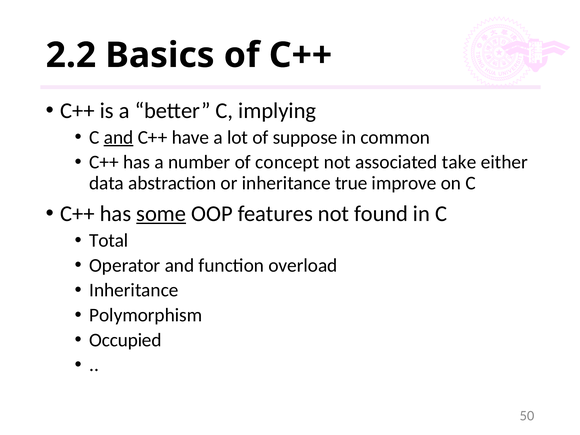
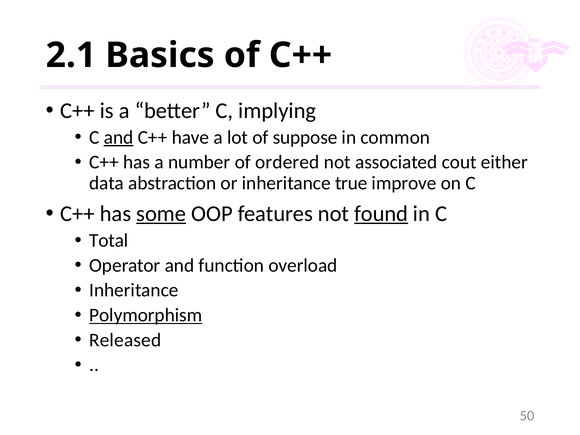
2.2: 2.2 -> 2.1 (71, 55)
concept: concept -> ordered (287, 162)
take: take -> cout (459, 162)
found underline: none -> present (381, 214)
Polymorphism underline: none -> present (146, 315)
Occupied: Occupied -> Released (125, 340)
